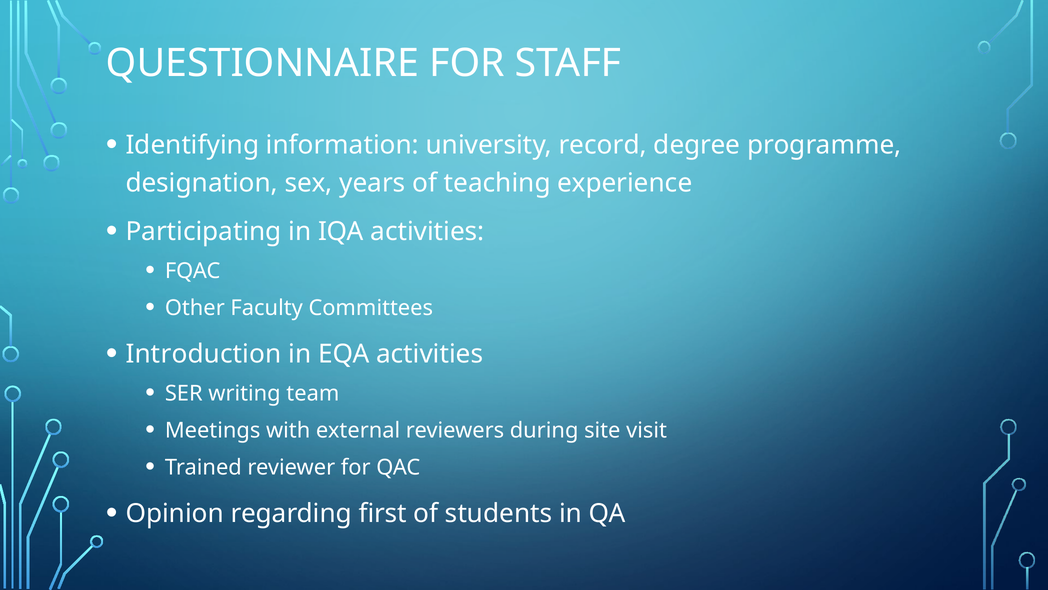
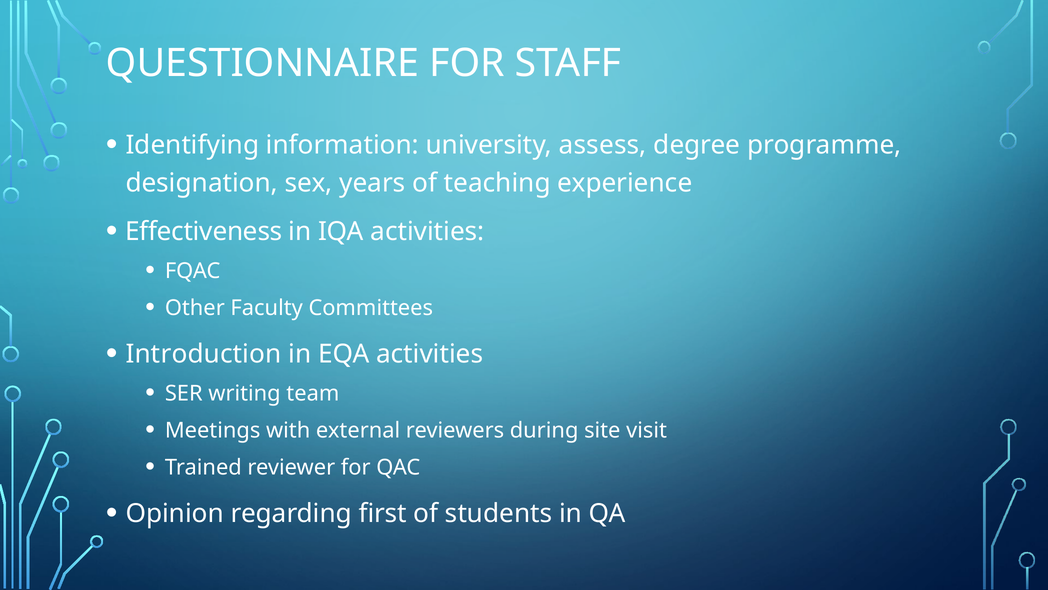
record: record -> assess (603, 145)
Participating: Participating -> Effectiveness (204, 231)
